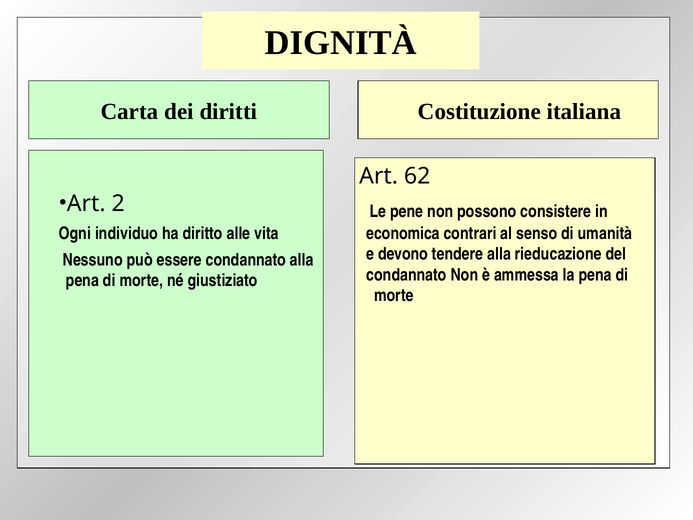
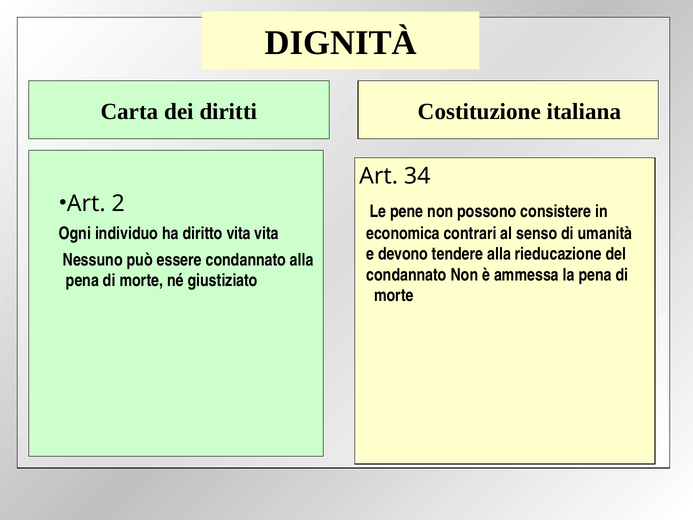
62: 62 -> 34 (417, 176)
diritto alle: alle -> vita (239, 233)
